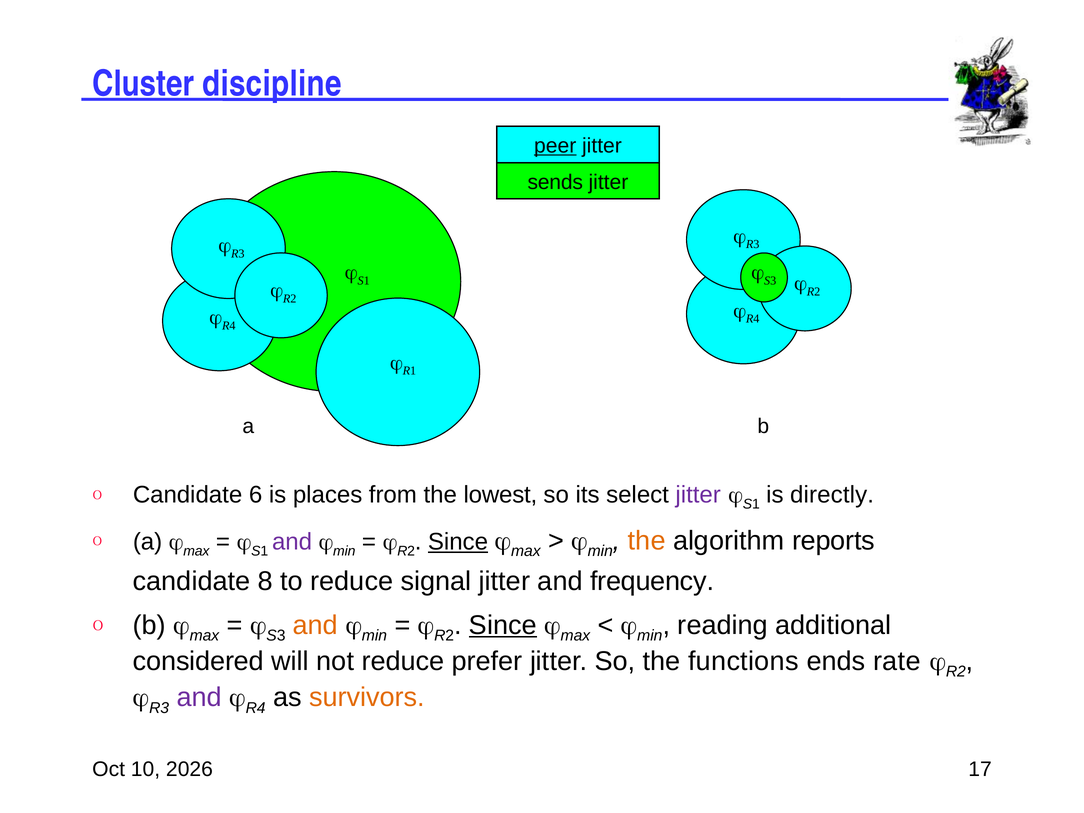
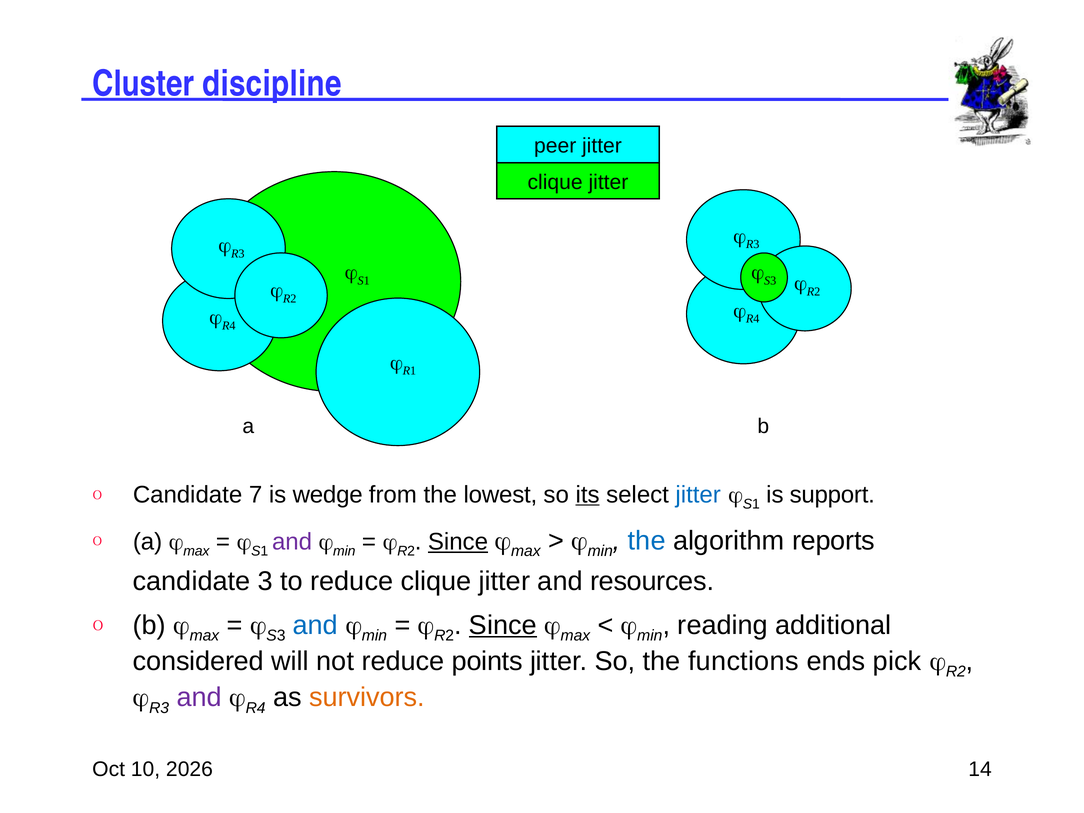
peer underline: present -> none (555, 146)
sends: sends -> clique (555, 182)
6: 6 -> 7 (256, 495)
places: places -> wedge (328, 495)
its underline: none -> present (588, 495)
jitter colour: purple -> blue (698, 495)
directly: directly -> support (832, 495)
the colour: orange -> blue (647, 541)
8: 8 -> 3 (265, 581)
reduce signal: signal -> clique (436, 581)
frequency: frequency -> resources (652, 581)
and colour: orange -> blue (315, 625)
prefer: prefer -> points (487, 661)
rate: rate -> pick (897, 661)
17: 17 -> 14 (980, 769)
